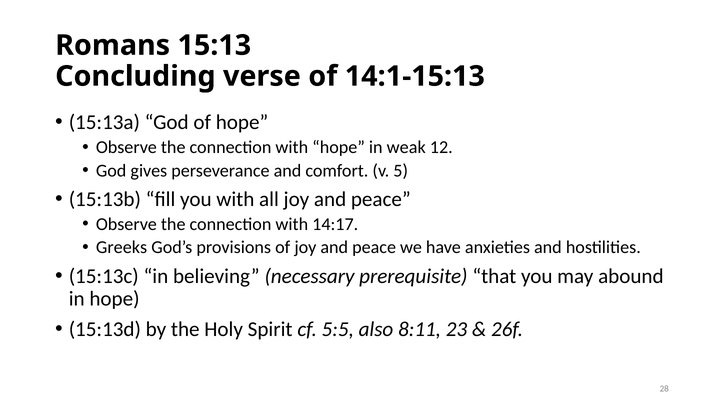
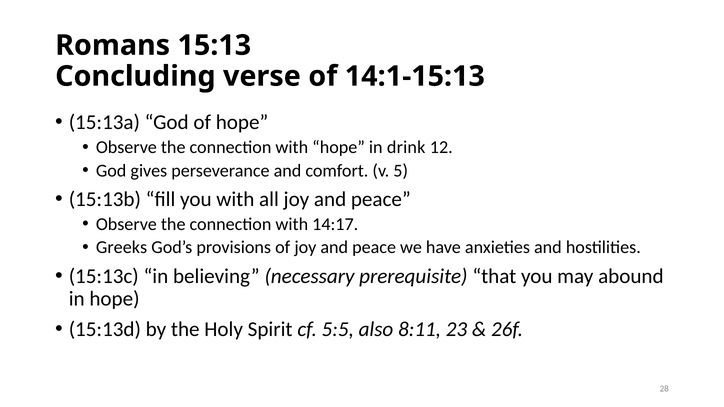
weak: weak -> drink (406, 147)
